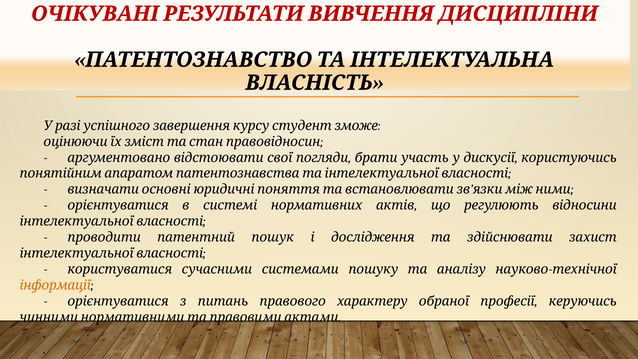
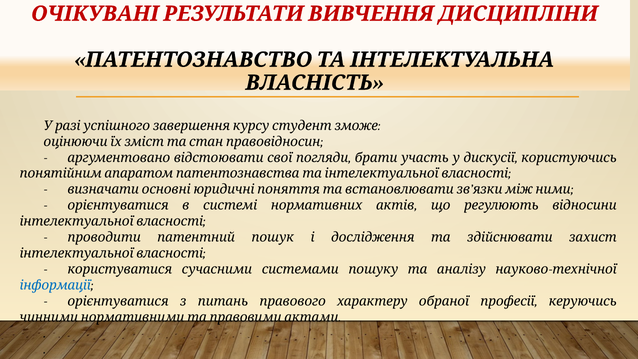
інформації colour: orange -> blue (55, 285)
